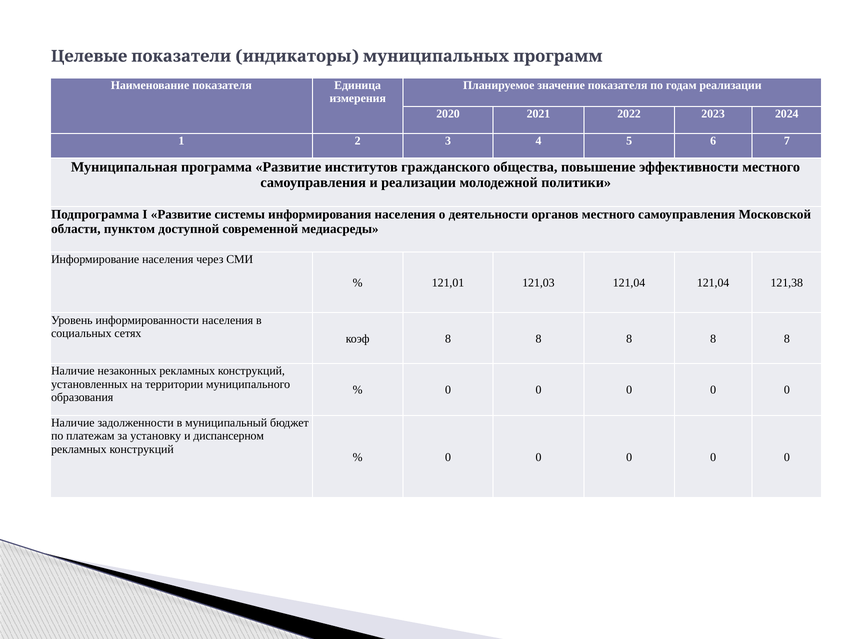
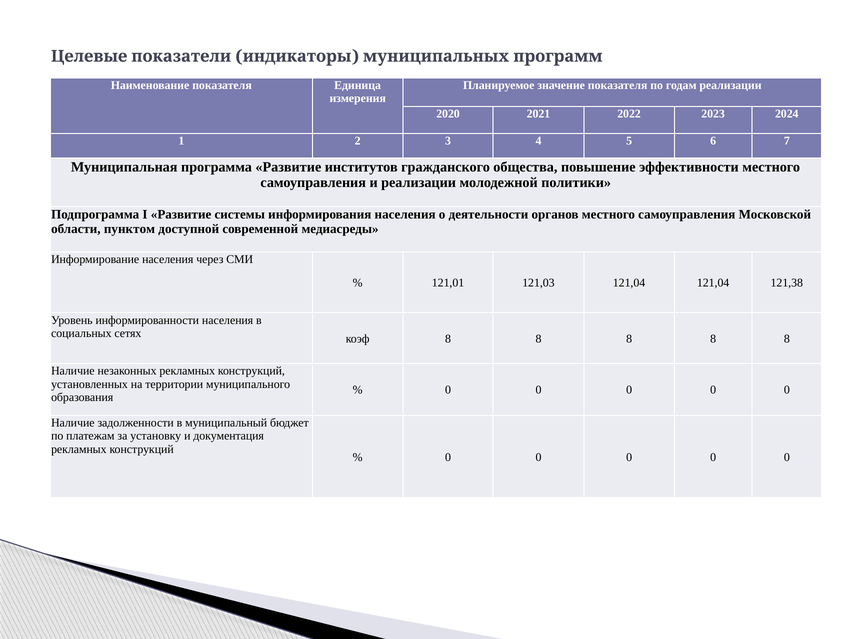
диспансерном: диспансерном -> документация (229, 436)
